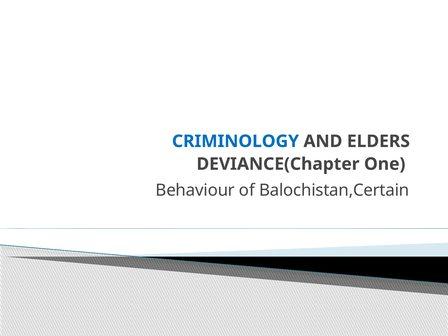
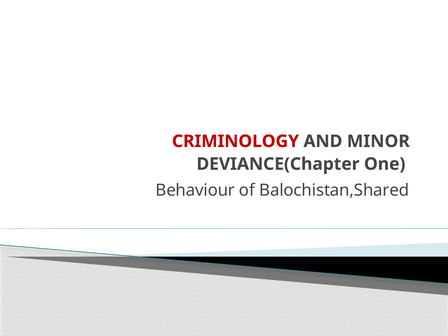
CRIMINOLOGY colour: blue -> red (235, 141)
ELDERS: ELDERS -> MINOR (378, 141)
Balochistan,Certain: Balochistan,Certain -> Balochistan,Shared (334, 190)
